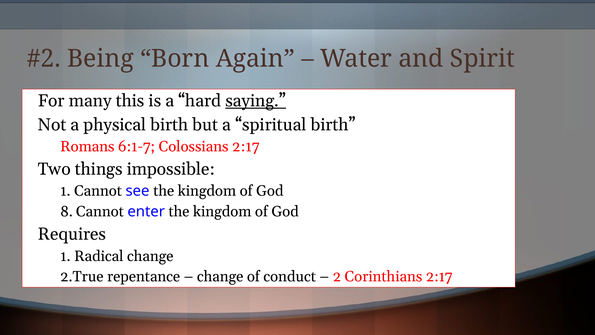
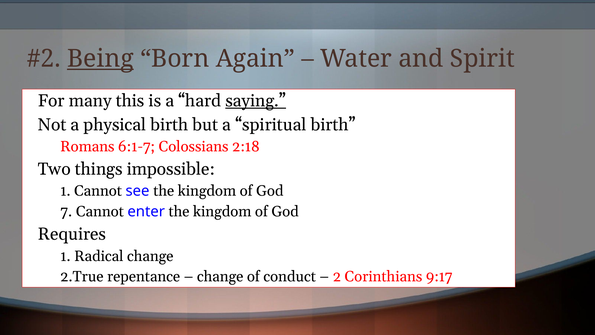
Being underline: none -> present (100, 59)
Colossians 2:17: 2:17 -> 2:18 (246, 146)
8: 8 -> 7 (66, 211)
Corinthians 2:17: 2:17 -> 9:17 (439, 276)
